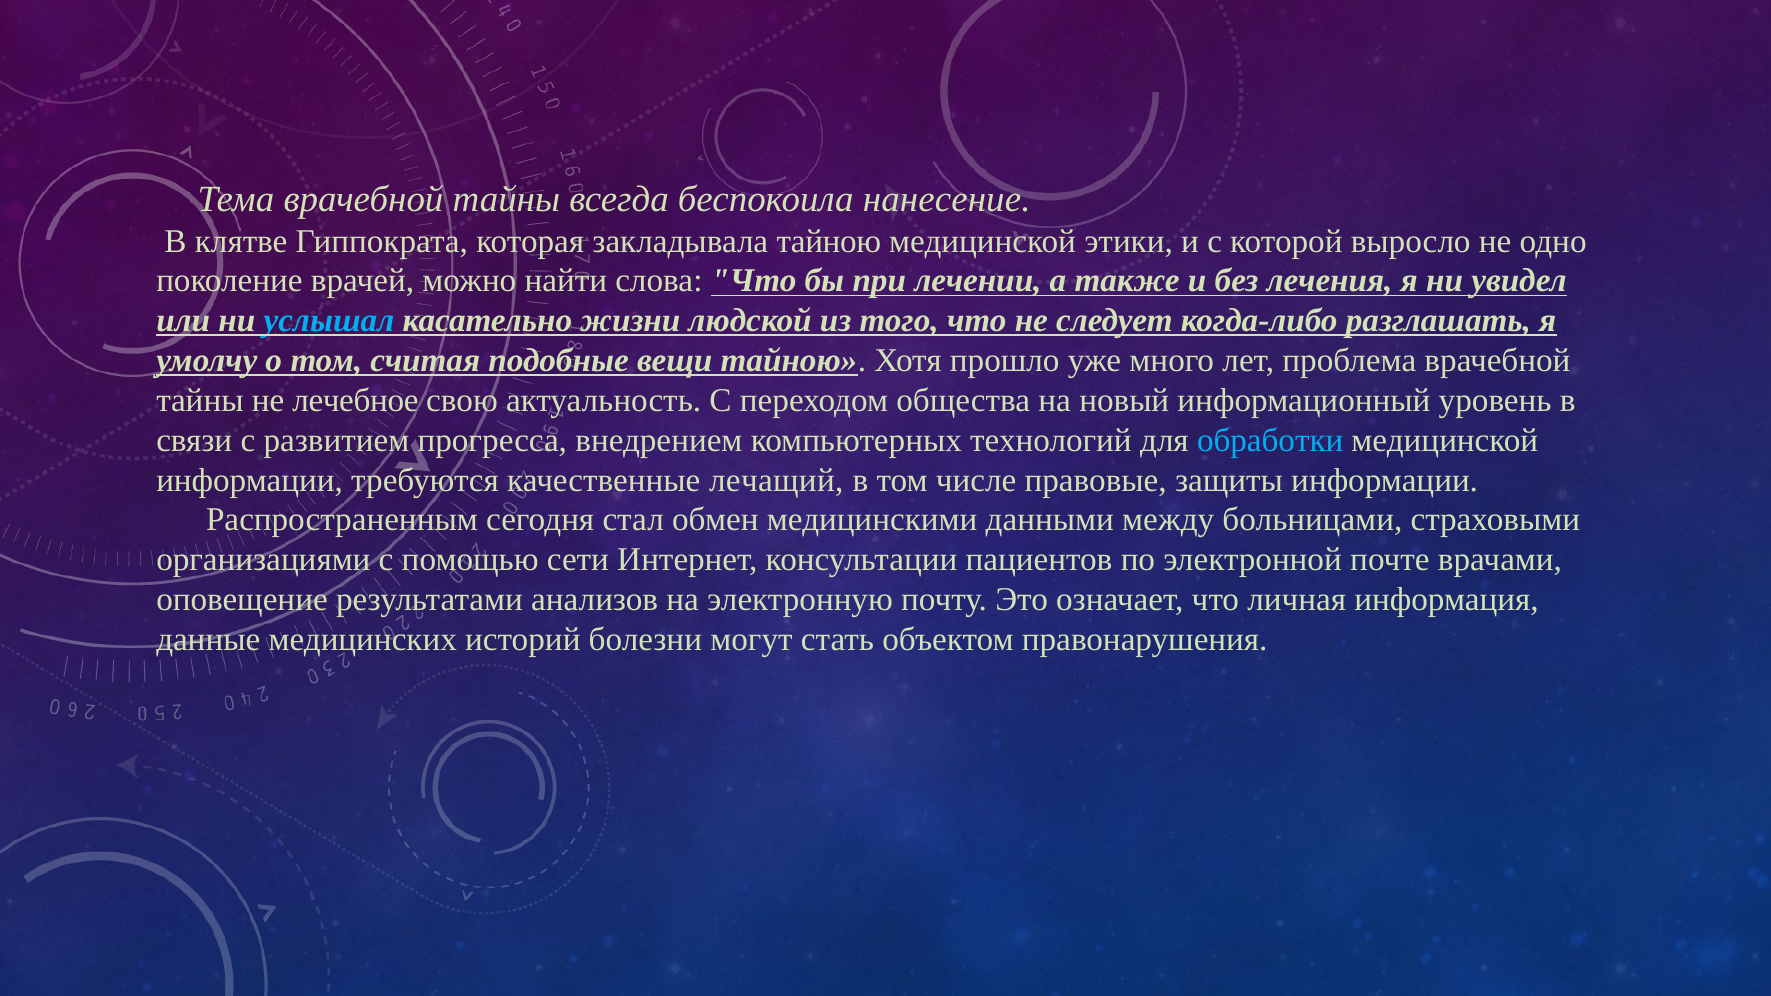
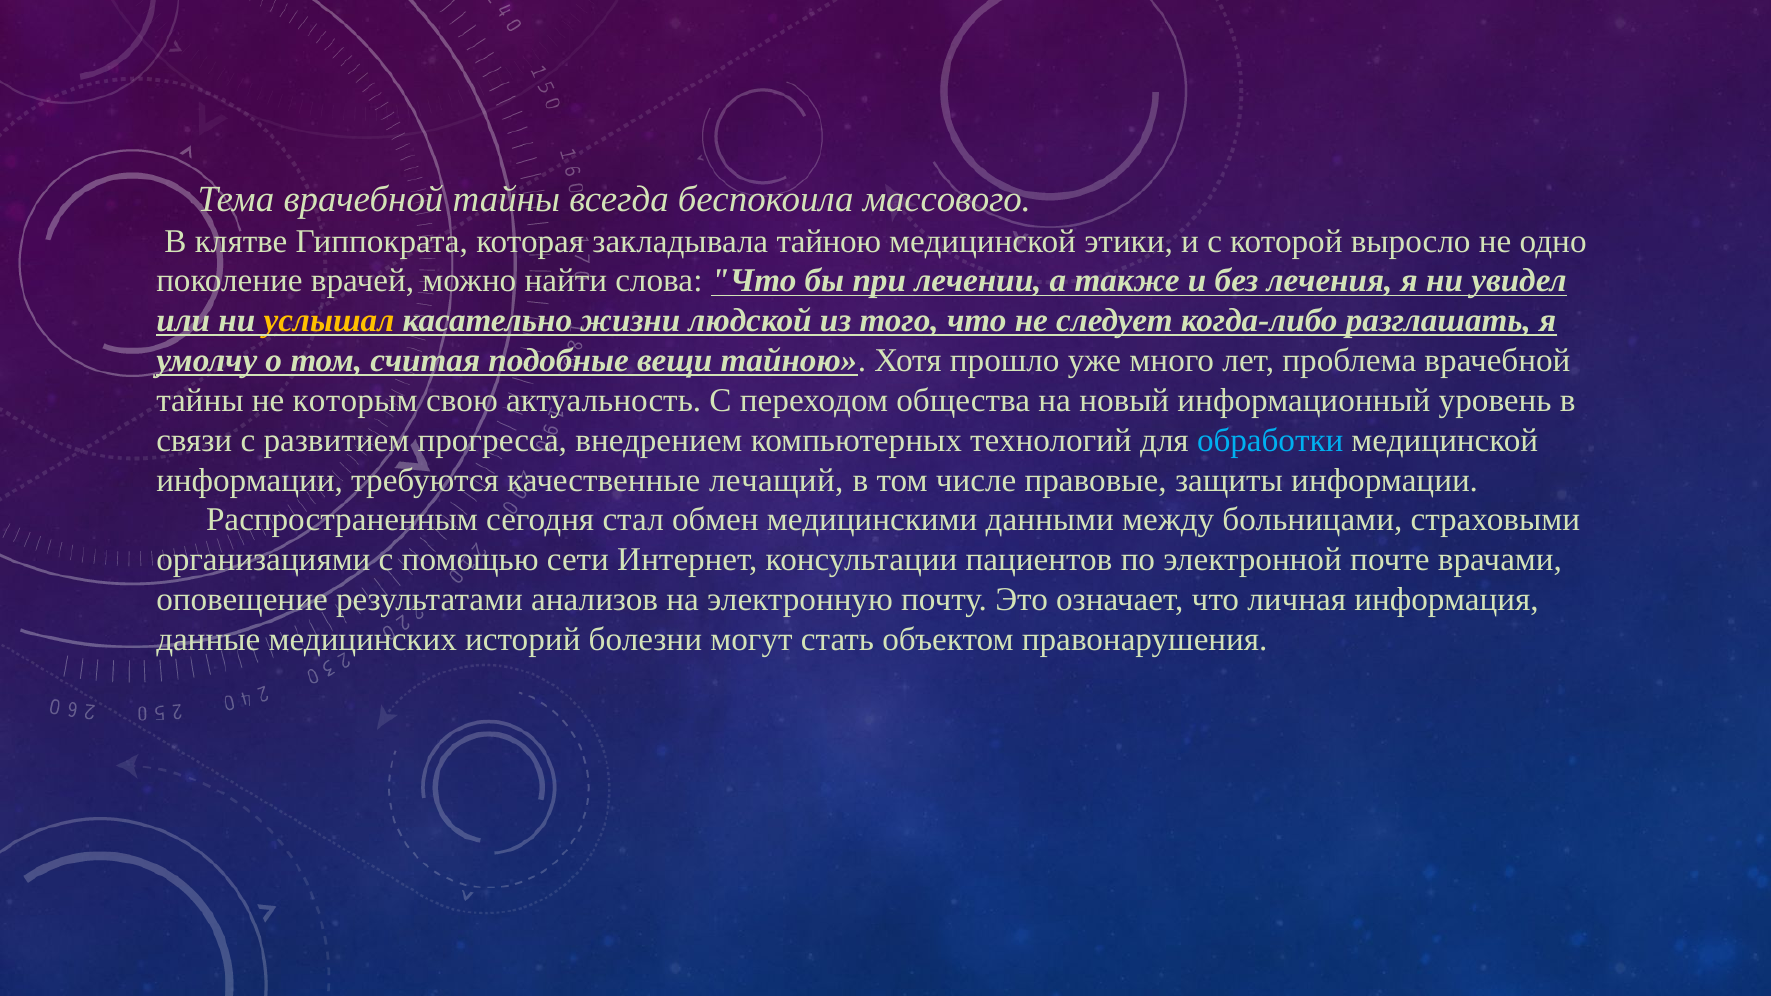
нанесение: нанесение -> массового (947, 199)
услышал colour: light blue -> yellow (329, 321)
лечебное: лечебное -> которым (355, 400)
